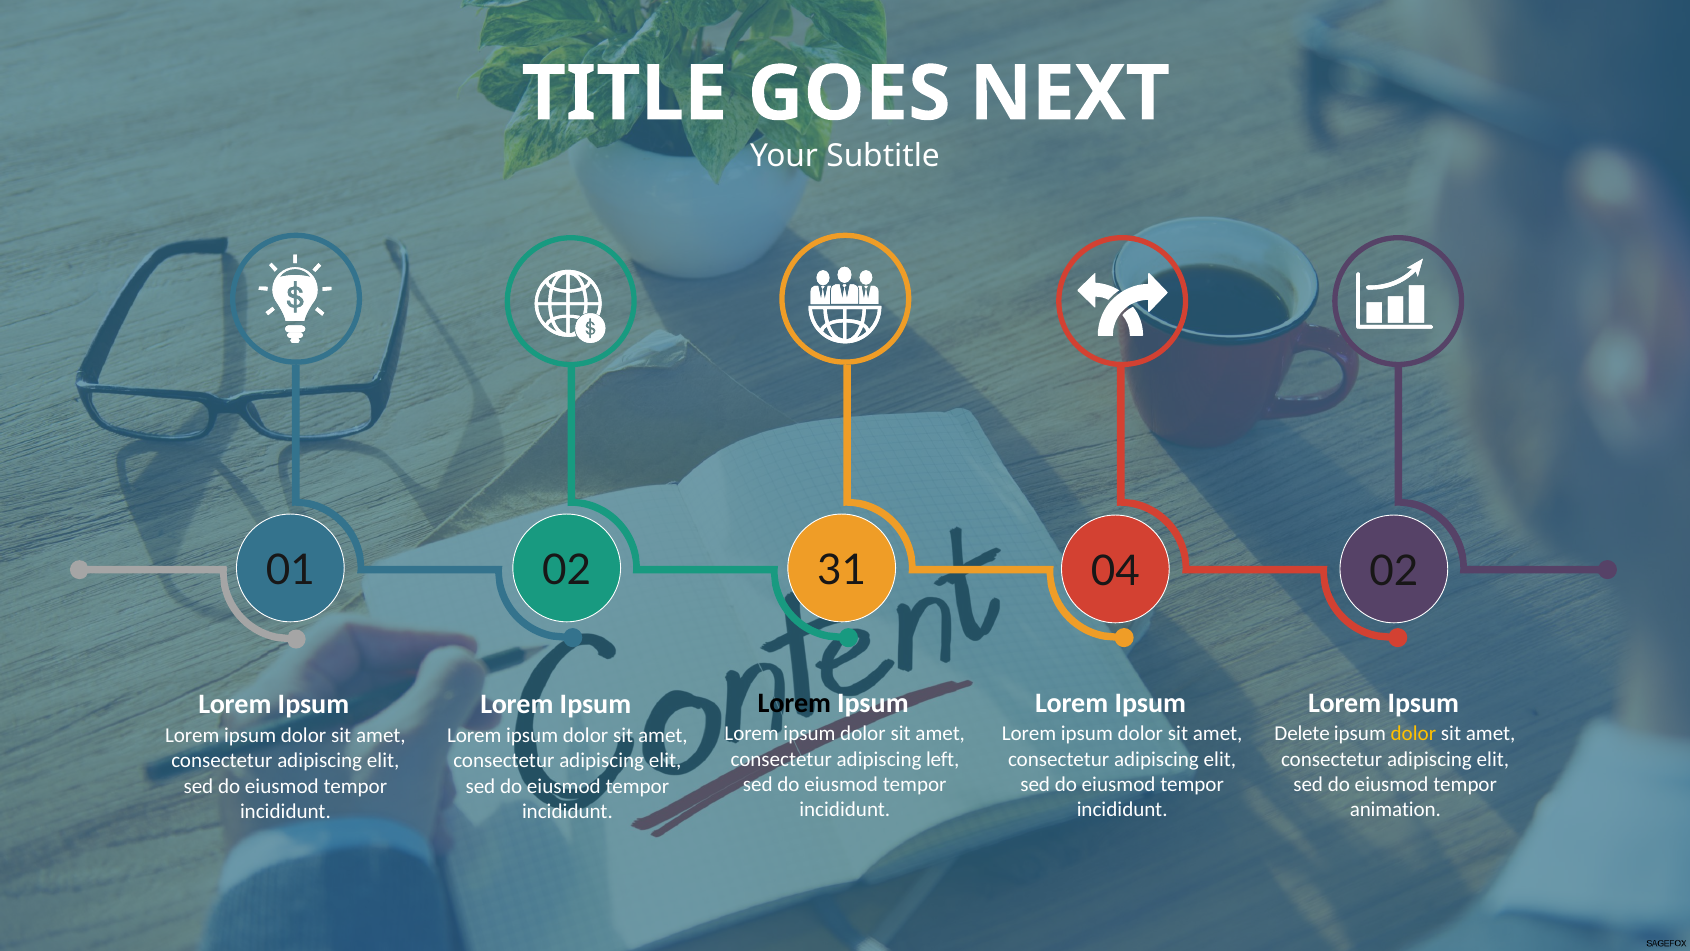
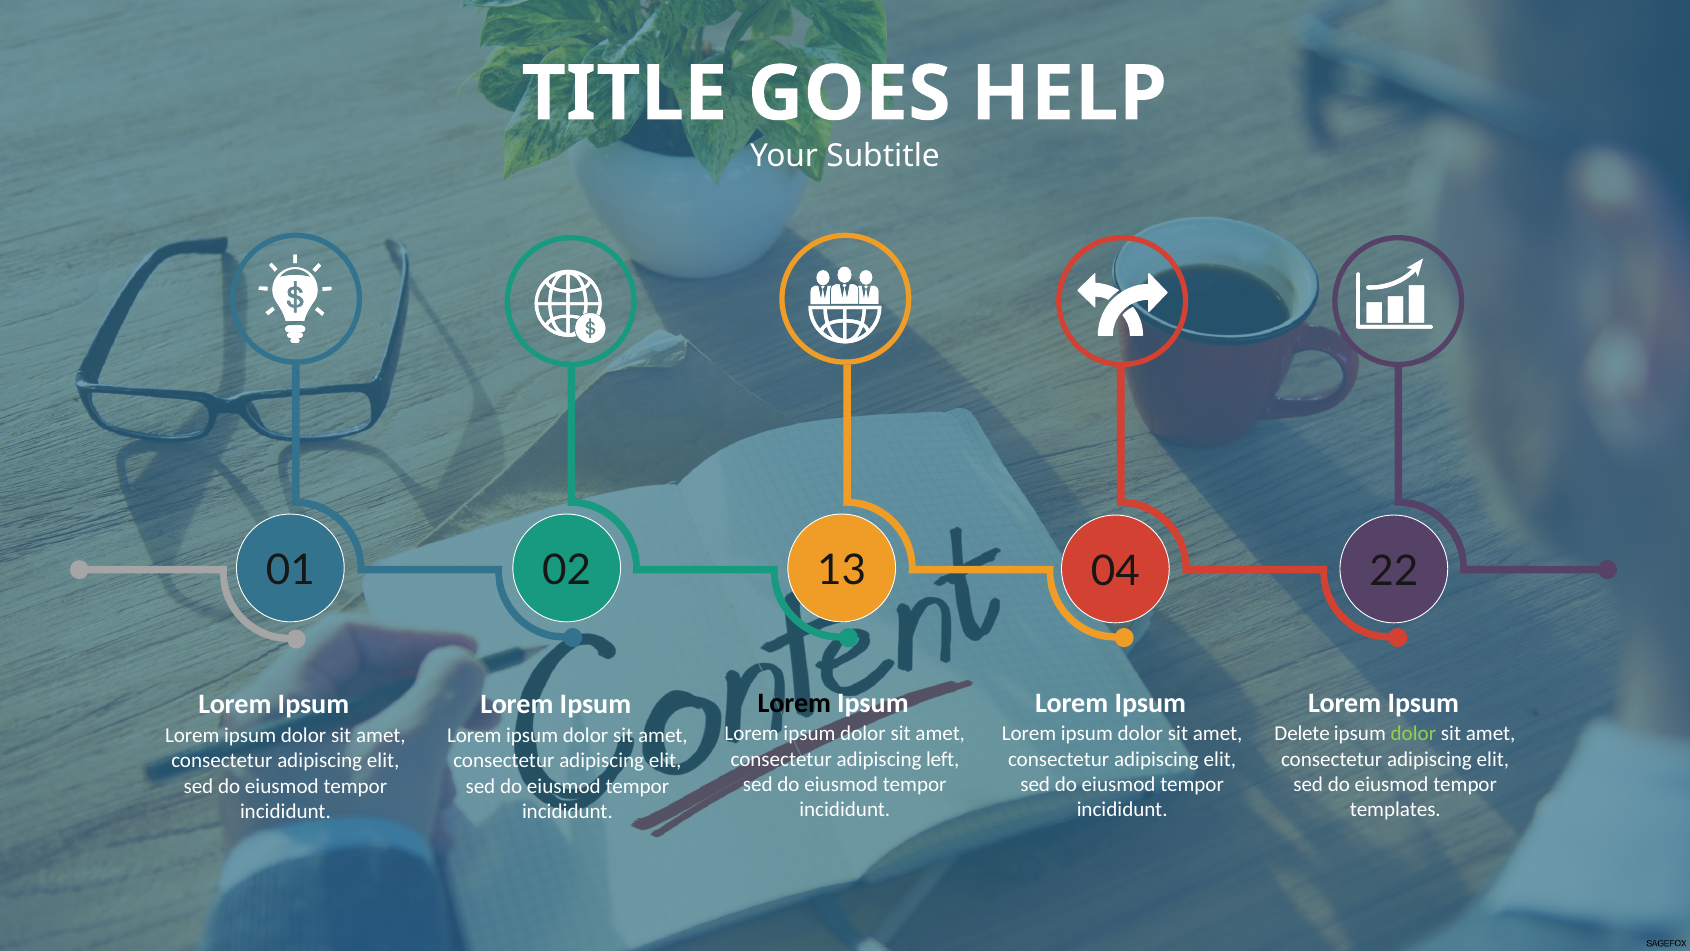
NEXT: NEXT -> HELP (1069, 94)
31: 31 -> 13 (842, 571)
04 02: 02 -> 22 (1394, 572)
dolor colour: yellow -> light green (1413, 734)
animation: animation -> templates (1395, 810)
